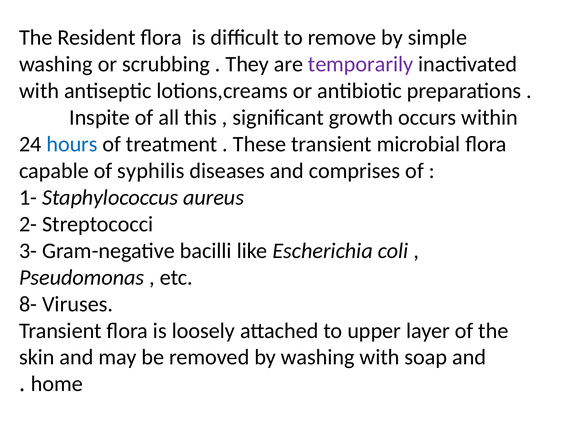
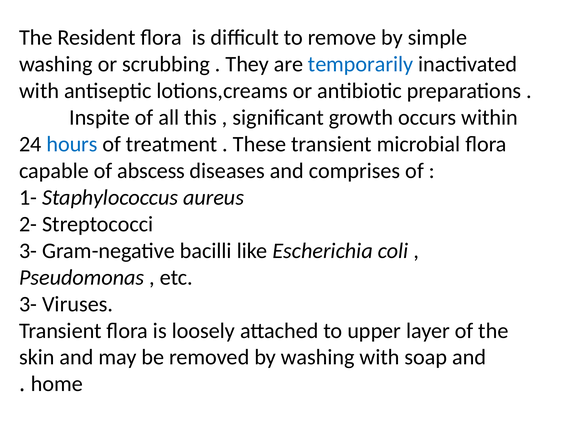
temporarily colour: purple -> blue (361, 64)
syphilis: syphilis -> abscess (151, 171)
8-: 8- -> 3- (28, 304)
